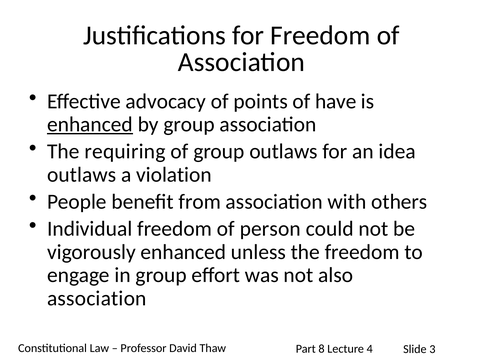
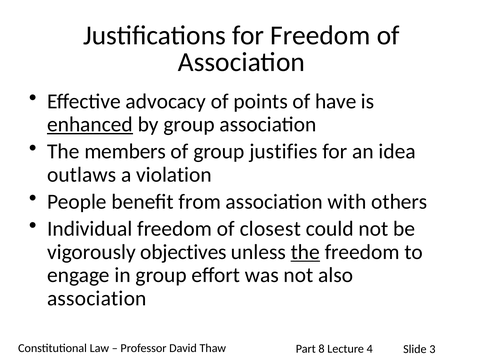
requiring: requiring -> members (125, 152)
group outlaws: outlaws -> justifies (283, 152)
person: person -> closest (270, 229)
vigorously enhanced: enhanced -> objectives (183, 252)
the underline: none -> present (305, 252)
